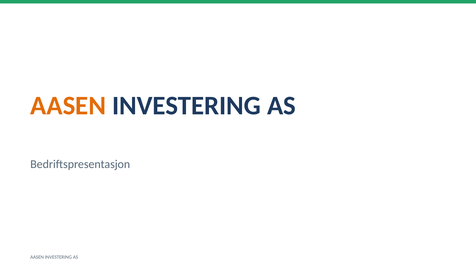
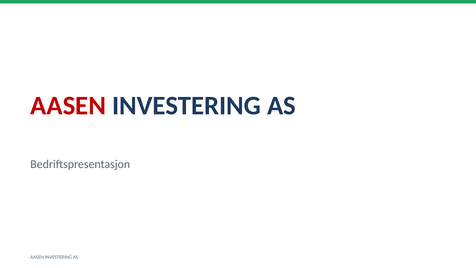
AASEN colour: orange -> red (68, 106)
